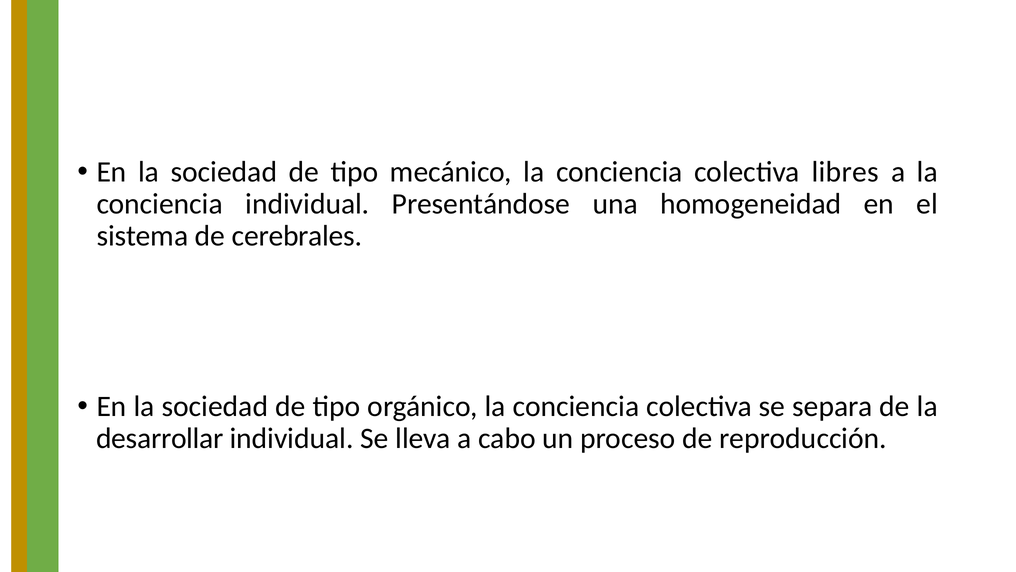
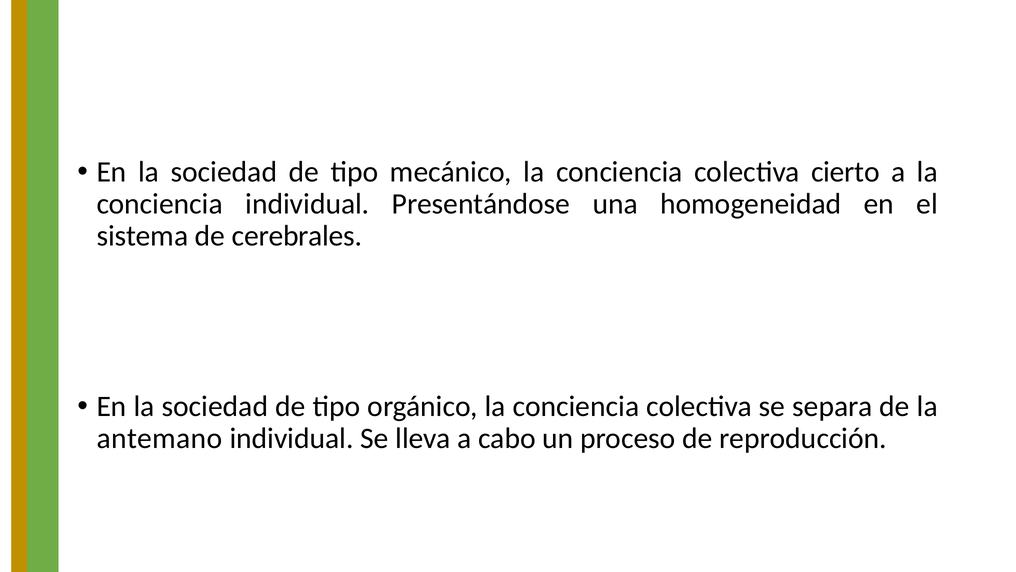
libres: libres -> cierto (845, 172)
desarrollar: desarrollar -> antemano (160, 438)
